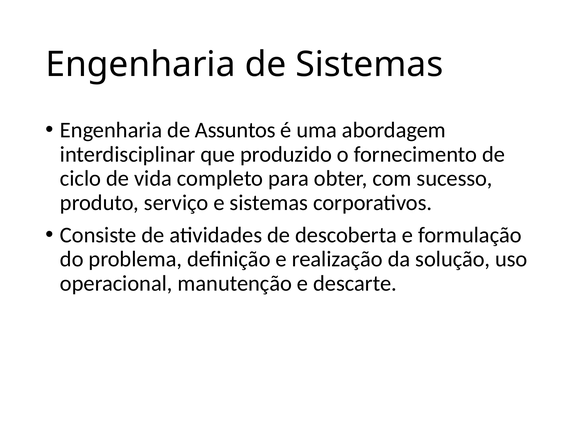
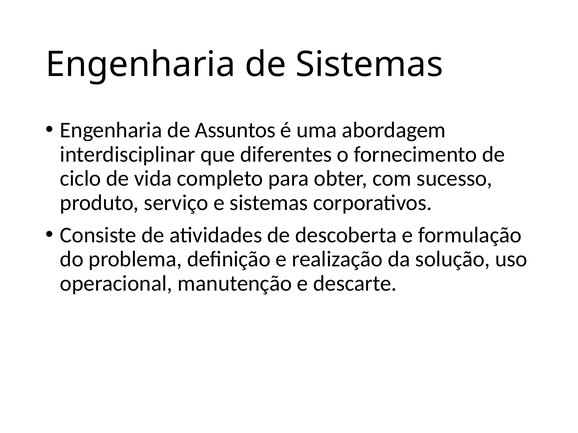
produzido: produzido -> diferentes (286, 154)
